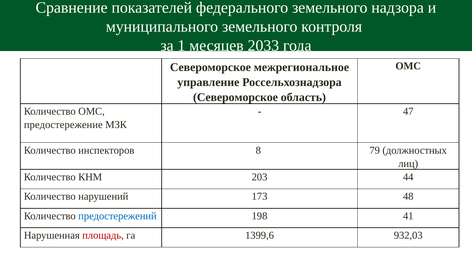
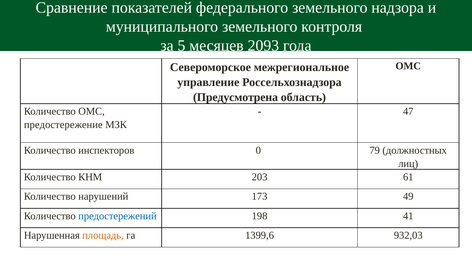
1: 1 -> 5 (181, 45)
2033: 2033 -> 2093 (263, 45)
Североморское: Североморское -> Предусмотрена (236, 97)
8: 8 -> 0 (258, 150)
44: 44 -> 61 (408, 177)
48: 48 -> 49 (408, 196)
площадь colour: red -> orange (103, 235)
